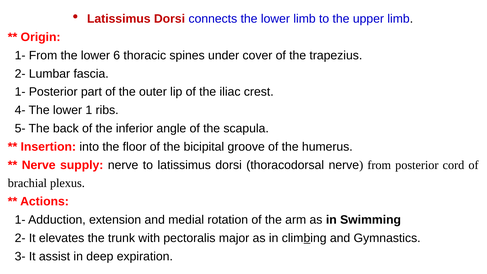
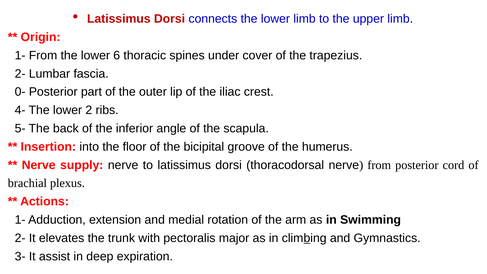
1-: 1- -> 0- (20, 92)
1: 1 -> 2 (89, 110)
